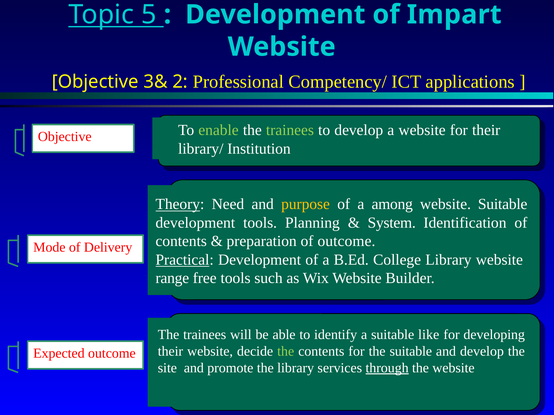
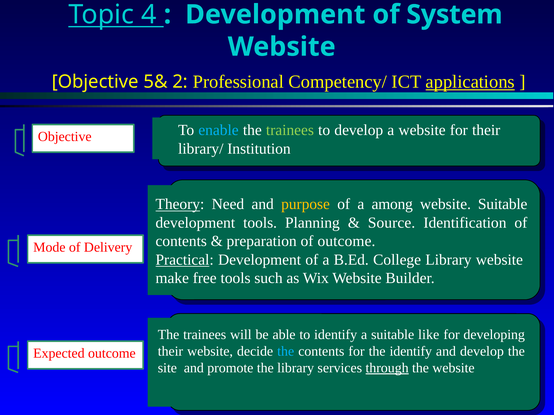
5: 5 -> 4 (149, 15)
Impart: Impart -> System (454, 15)
3&: 3& -> 5& (156, 82)
applications underline: none -> present (470, 82)
enable colour: light green -> light blue (218, 130)
System: System -> Source (392, 223)
range: range -> make (172, 278)
the colour: light green -> light blue (286, 352)
the suitable: suitable -> identify (411, 352)
